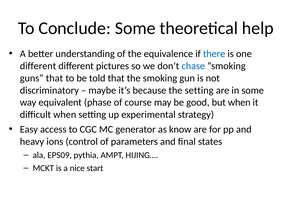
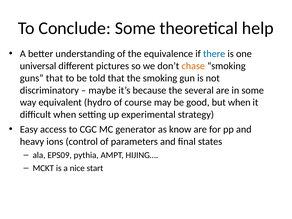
different: different -> universal (38, 66)
chase colour: blue -> orange (193, 66)
the setting: setting -> several (199, 90)
phase: phase -> hydro (98, 102)
